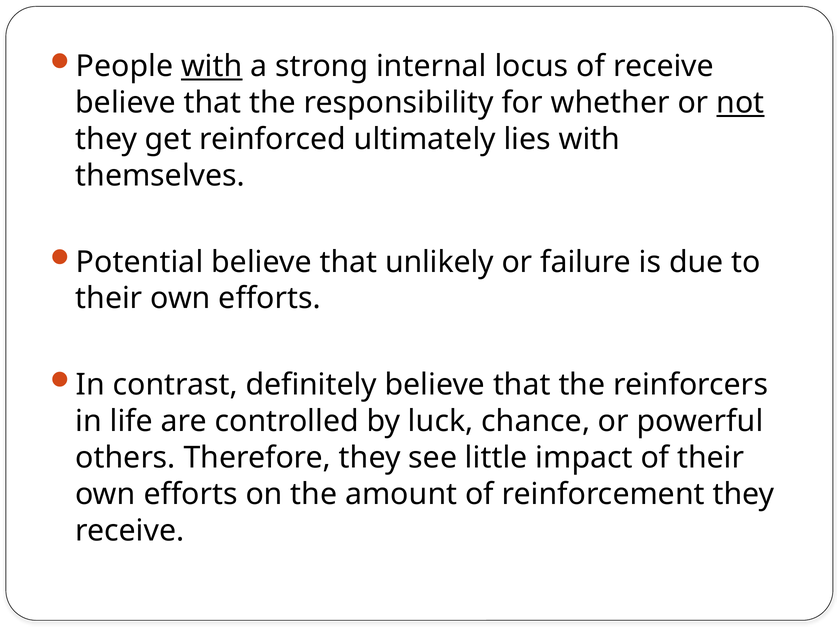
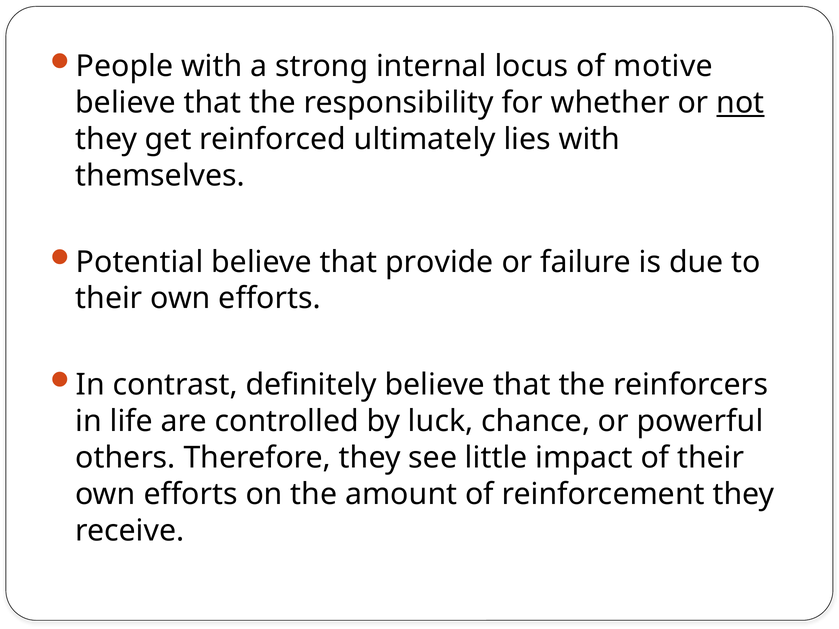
with underline: present -> none (212, 66)
of receive: receive -> motive (663, 66)
unlikely: unlikely -> provide (439, 262)
